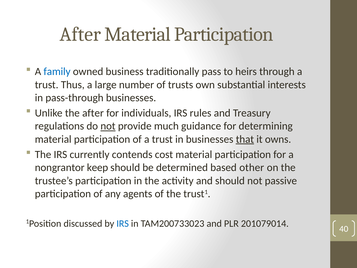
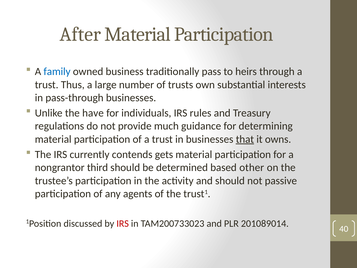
the after: after -> have (93, 113)
not underline: present -> none (108, 126)
cost: cost -> gets (164, 154)
keep: keep -> third (98, 167)
IRS colour: blue -> red (123, 223)
201079014: 201079014 -> 201089014 (265, 223)
